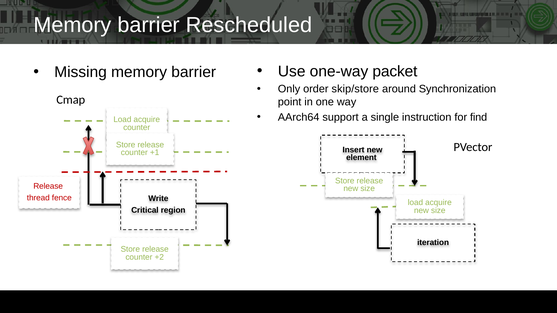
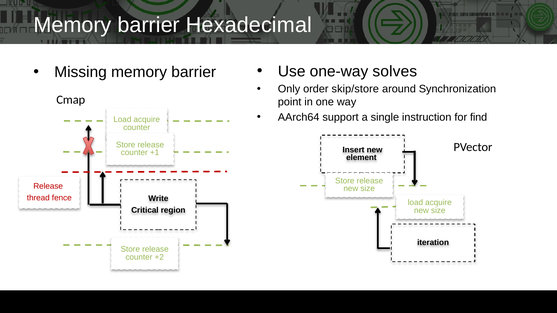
Rescheduled: Rescheduled -> Hexadecimal (249, 25)
packet: packet -> solves (395, 72)
